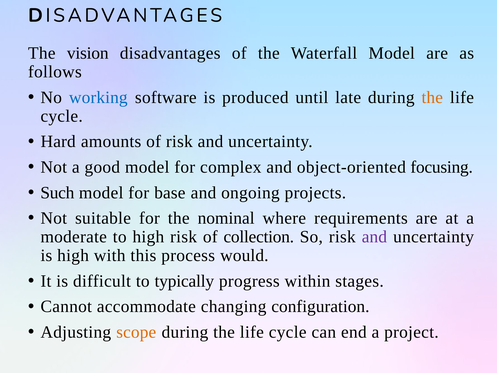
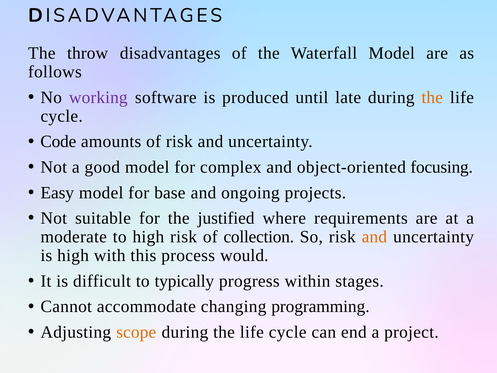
vision: vision -> throw (88, 53)
working colour: blue -> purple (98, 97)
Hard: Hard -> Code (58, 141)
Such: Such -> Easy (57, 193)
nominal: nominal -> justified (226, 218)
and colour: purple -> orange (374, 237)
configuration: configuration -> programming (320, 306)
